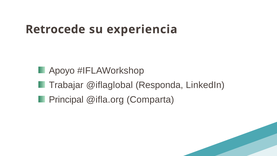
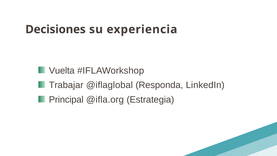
Retrocede: Retrocede -> Decisiones (55, 29)
Apoyo: Apoyo -> Vuelta (62, 70)
Comparta: Comparta -> Estrategia (150, 100)
